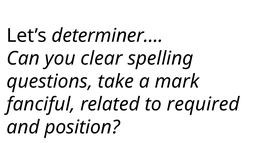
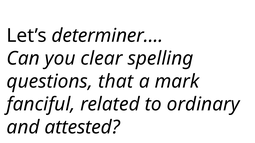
take: take -> that (116, 82)
required: required -> ordinary (203, 105)
position: position -> attested (82, 128)
